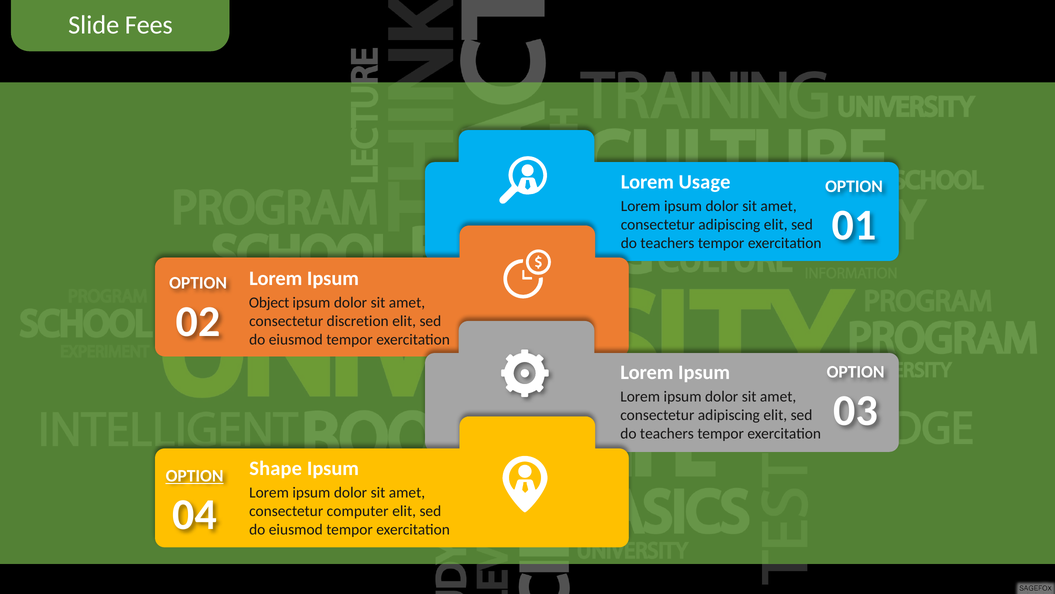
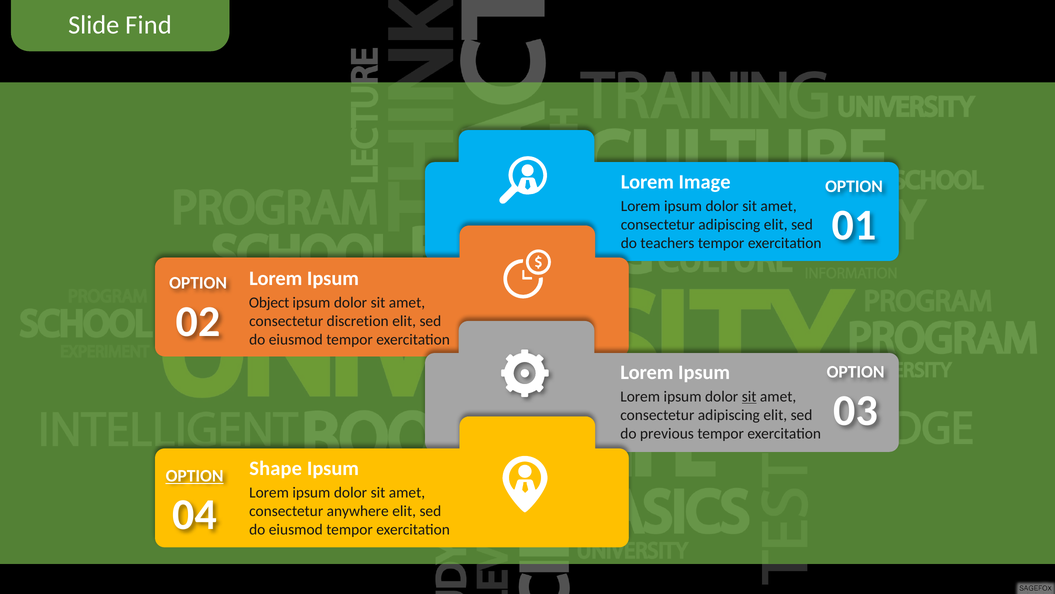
Fees: Fees -> Find (149, 25)
Usage: Usage -> Image (705, 182)
sit underline: none -> present (749, 396)
teachers: teachers -> previous (667, 433)
computer: computer -> anywhere (358, 511)
